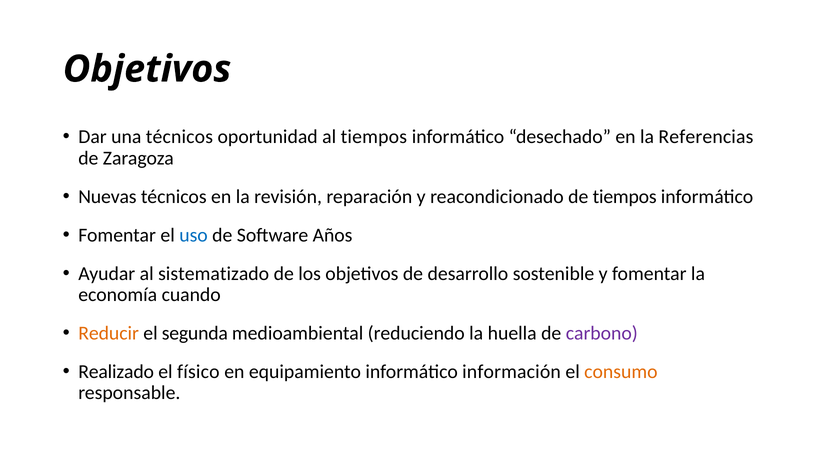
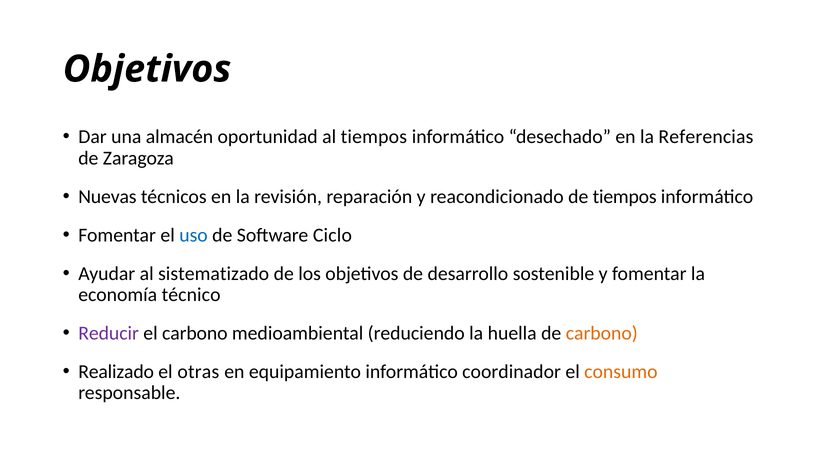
una técnicos: técnicos -> almacén (179, 137)
Años: Años -> Ciclo (332, 235)
cuando: cuando -> técnico (191, 295)
Reducir colour: orange -> purple (109, 334)
el segunda: segunda -> carbono (195, 334)
carbono colour: purple -> orange (602, 334)
físico: físico -> otras (198, 372)
información: información -> coordinador (512, 372)
